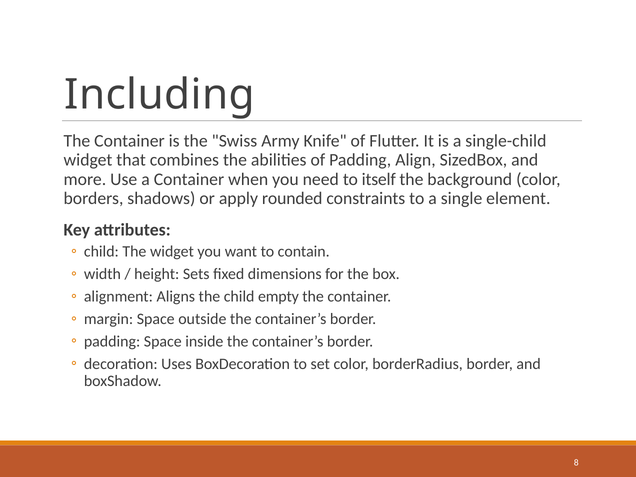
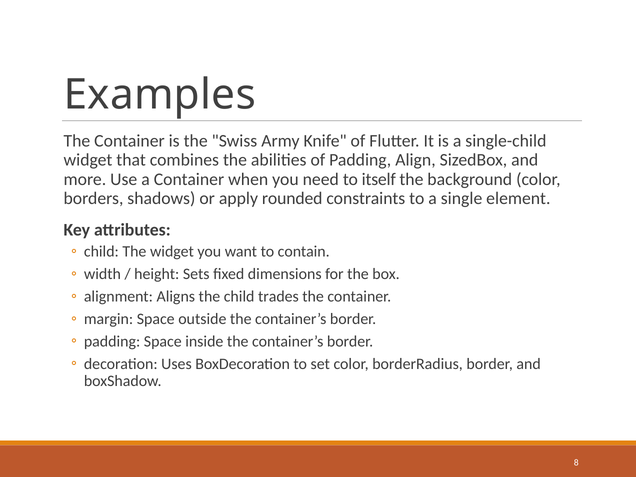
Including: Including -> Examples (160, 95)
empty: empty -> trades (278, 296)
